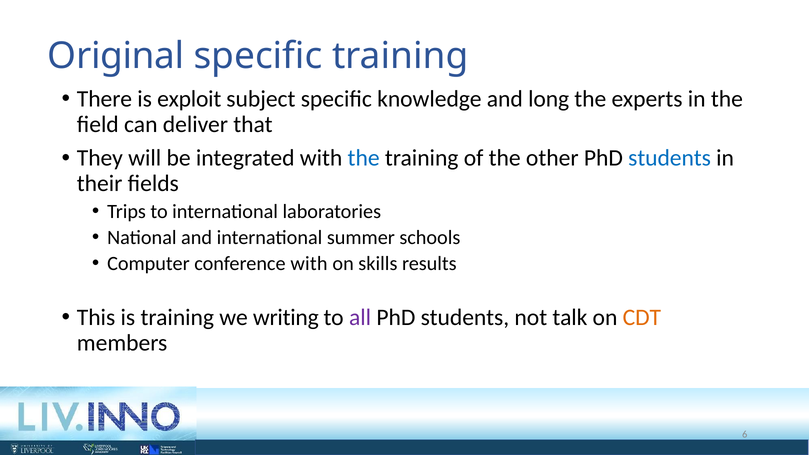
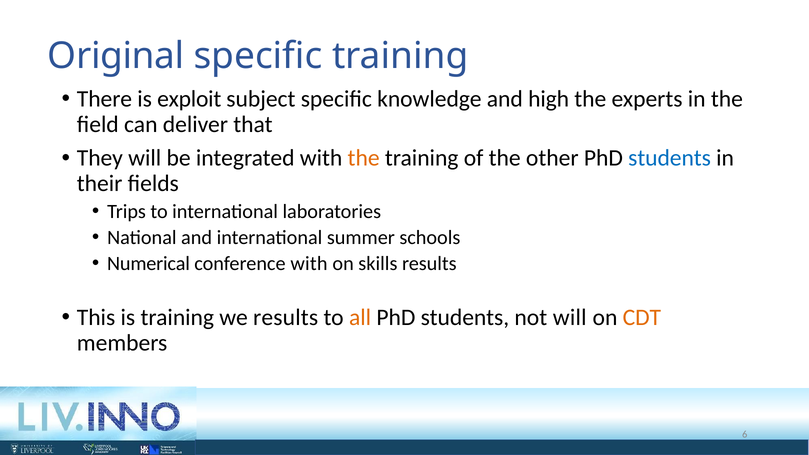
long: long -> high (549, 99)
the colour: blue -> orange (364, 158)
Computer: Computer -> Numerical (149, 264)
we writing: writing -> results (286, 318)
all colour: purple -> orange (360, 318)
not talk: talk -> will (570, 318)
